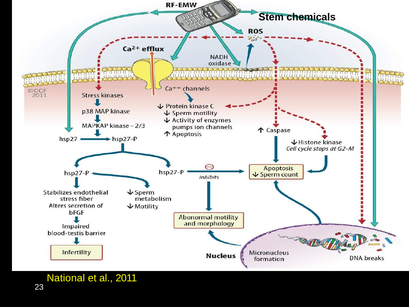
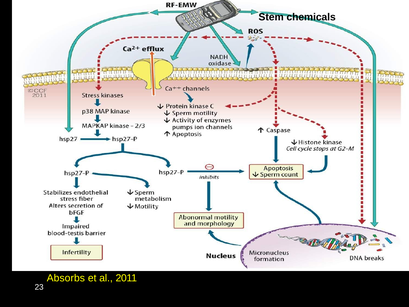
National: National -> Absorbs (66, 278)
